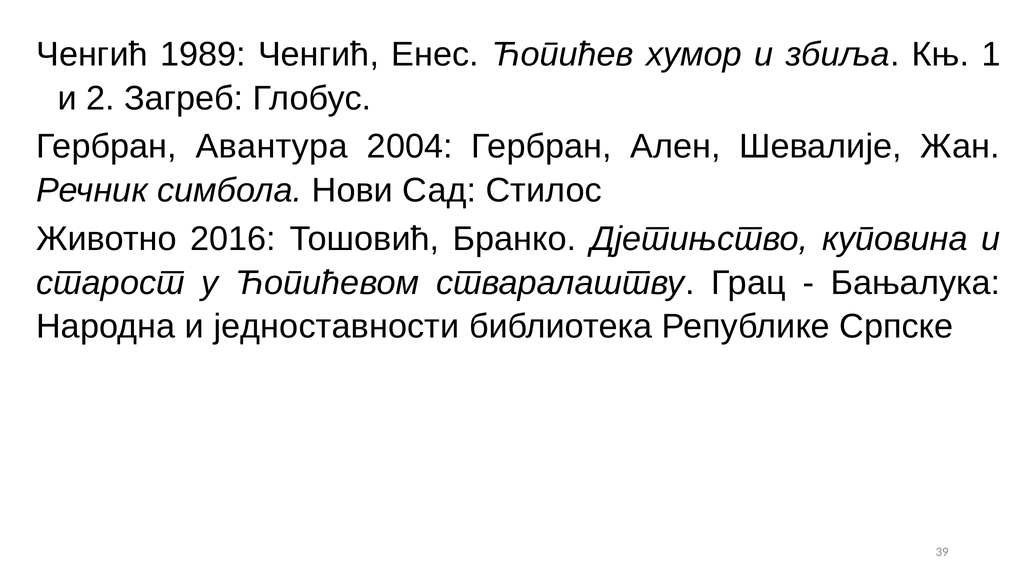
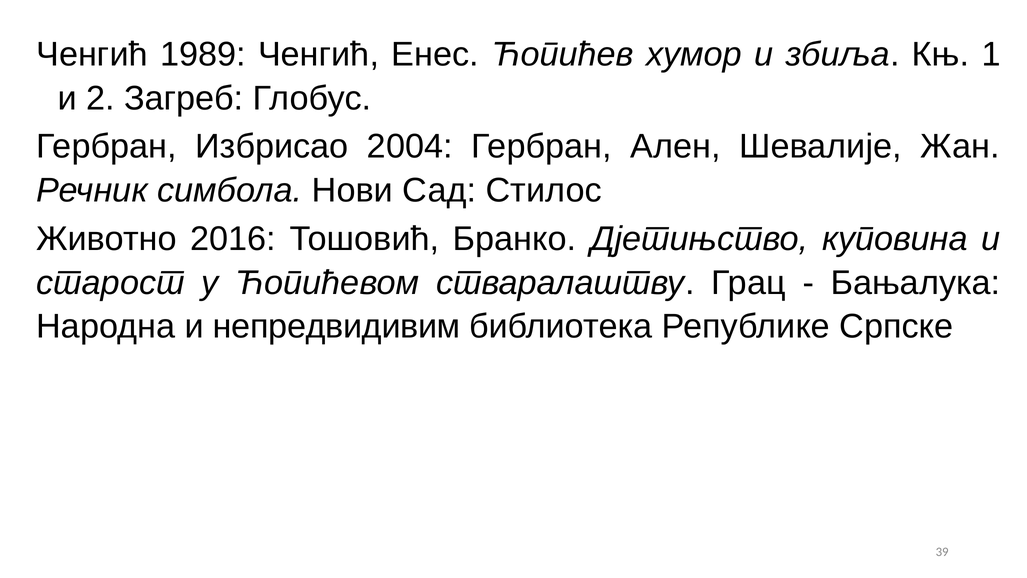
Авантура: Авантура -> Избрисао (272, 147)
једноставности: једноставности -> непредвидивим (337, 326)
